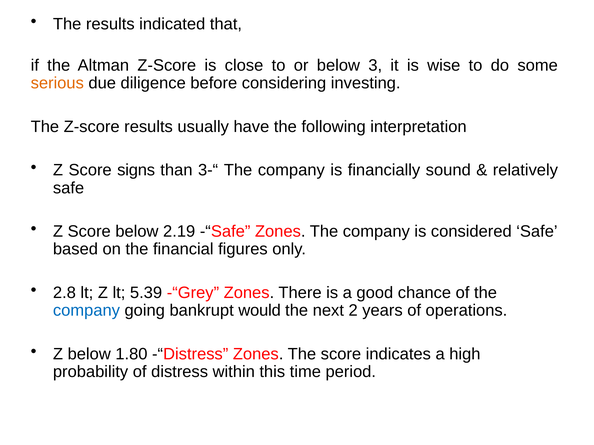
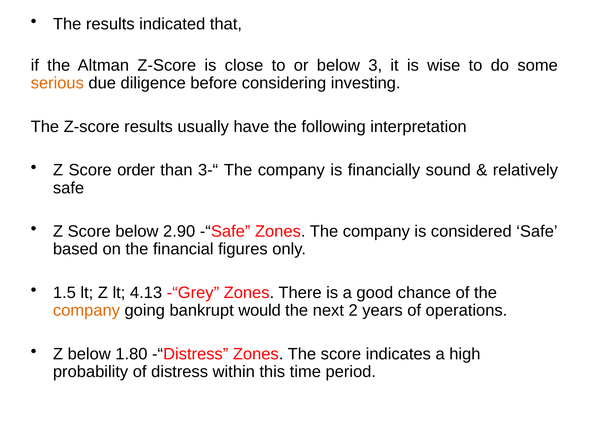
signs: signs -> order (136, 170)
2.19: 2.19 -> 2.90 (179, 232)
2.8: 2.8 -> 1.5 (64, 293)
5.39: 5.39 -> 4.13 (146, 293)
company colour: blue -> orange (86, 311)
